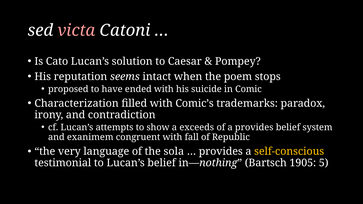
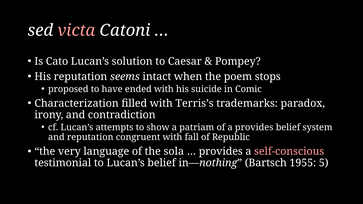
Comic’s: Comic’s -> Terris’s (195, 103)
exceeds: exceeds -> patriam (197, 127)
and exanimem: exanimem -> reputation (90, 137)
self-conscious colour: yellow -> pink (289, 152)
1905: 1905 -> 1955 (303, 163)
